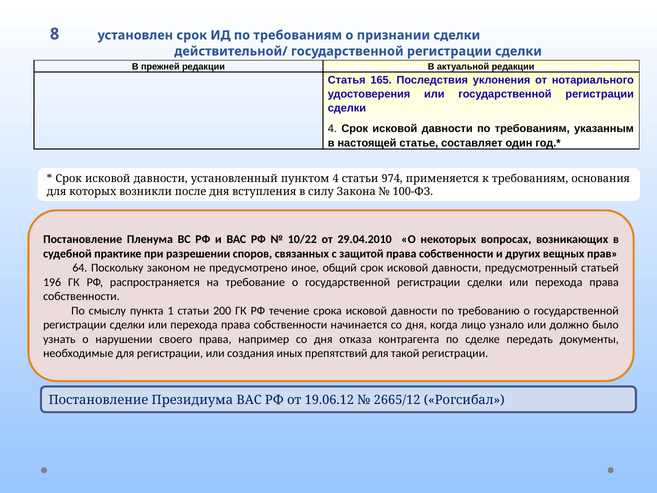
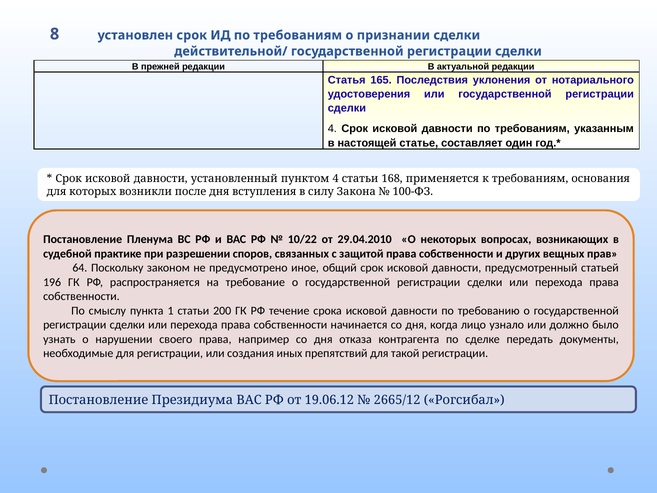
974: 974 -> 168 (392, 179)
